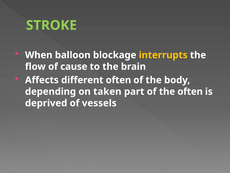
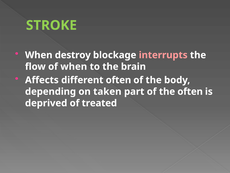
balloon: balloon -> destroy (73, 55)
interrupts colour: yellow -> pink (163, 55)
of cause: cause -> when (74, 66)
vessels: vessels -> treated (99, 103)
